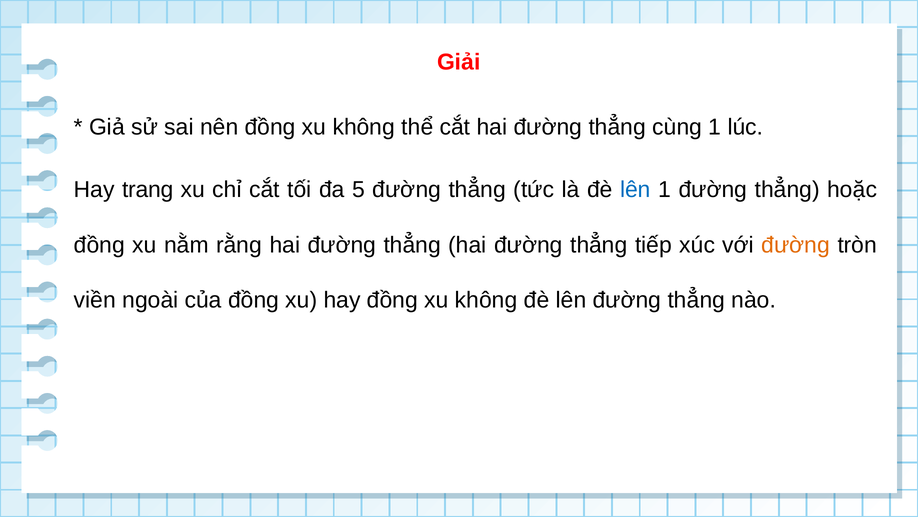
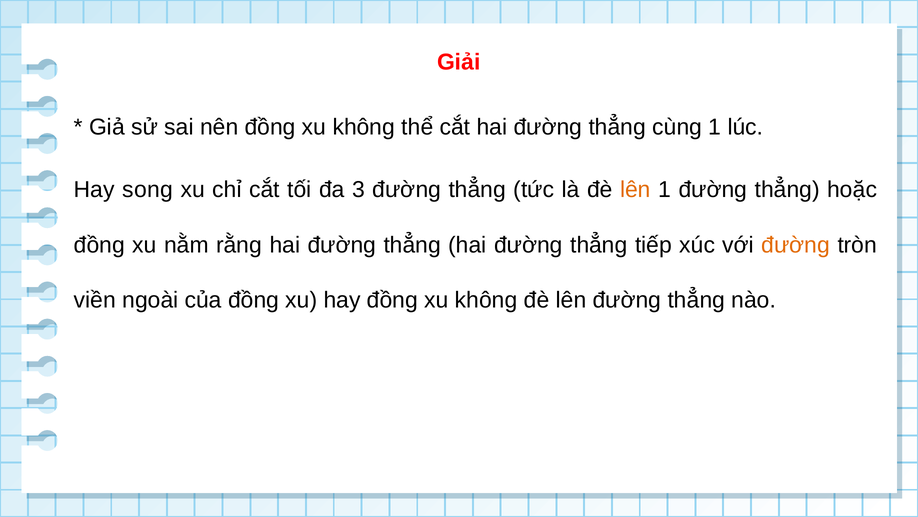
trang: trang -> song (148, 190)
5: 5 -> 3 (358, 190)
lên colour: blue -> orange (635, 190)
